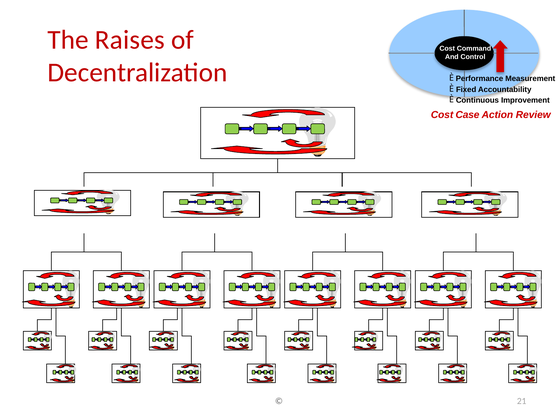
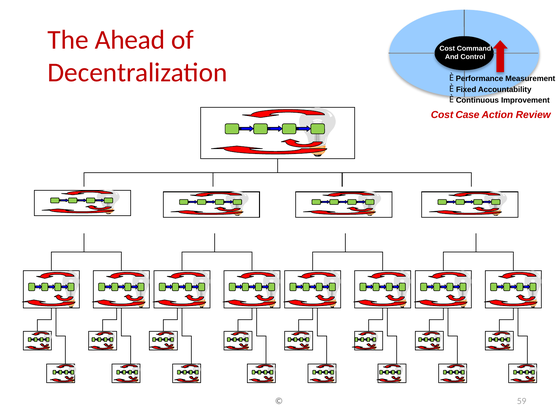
Raises: Raises -> Ahead (130, 40)
21: 21 -> 59 (522, 401)
